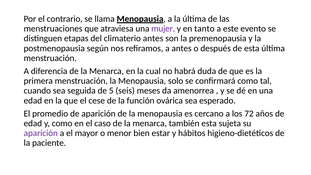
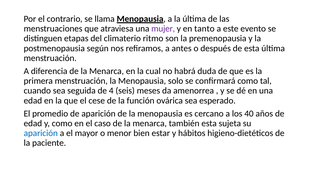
climaterio antes: antes -> ritmo (153, 38)
5: 5 -> 4 (111, 91)
72: 72 -> 40 (249, 114)
aparición colour: purple -> blue (41, 133)
